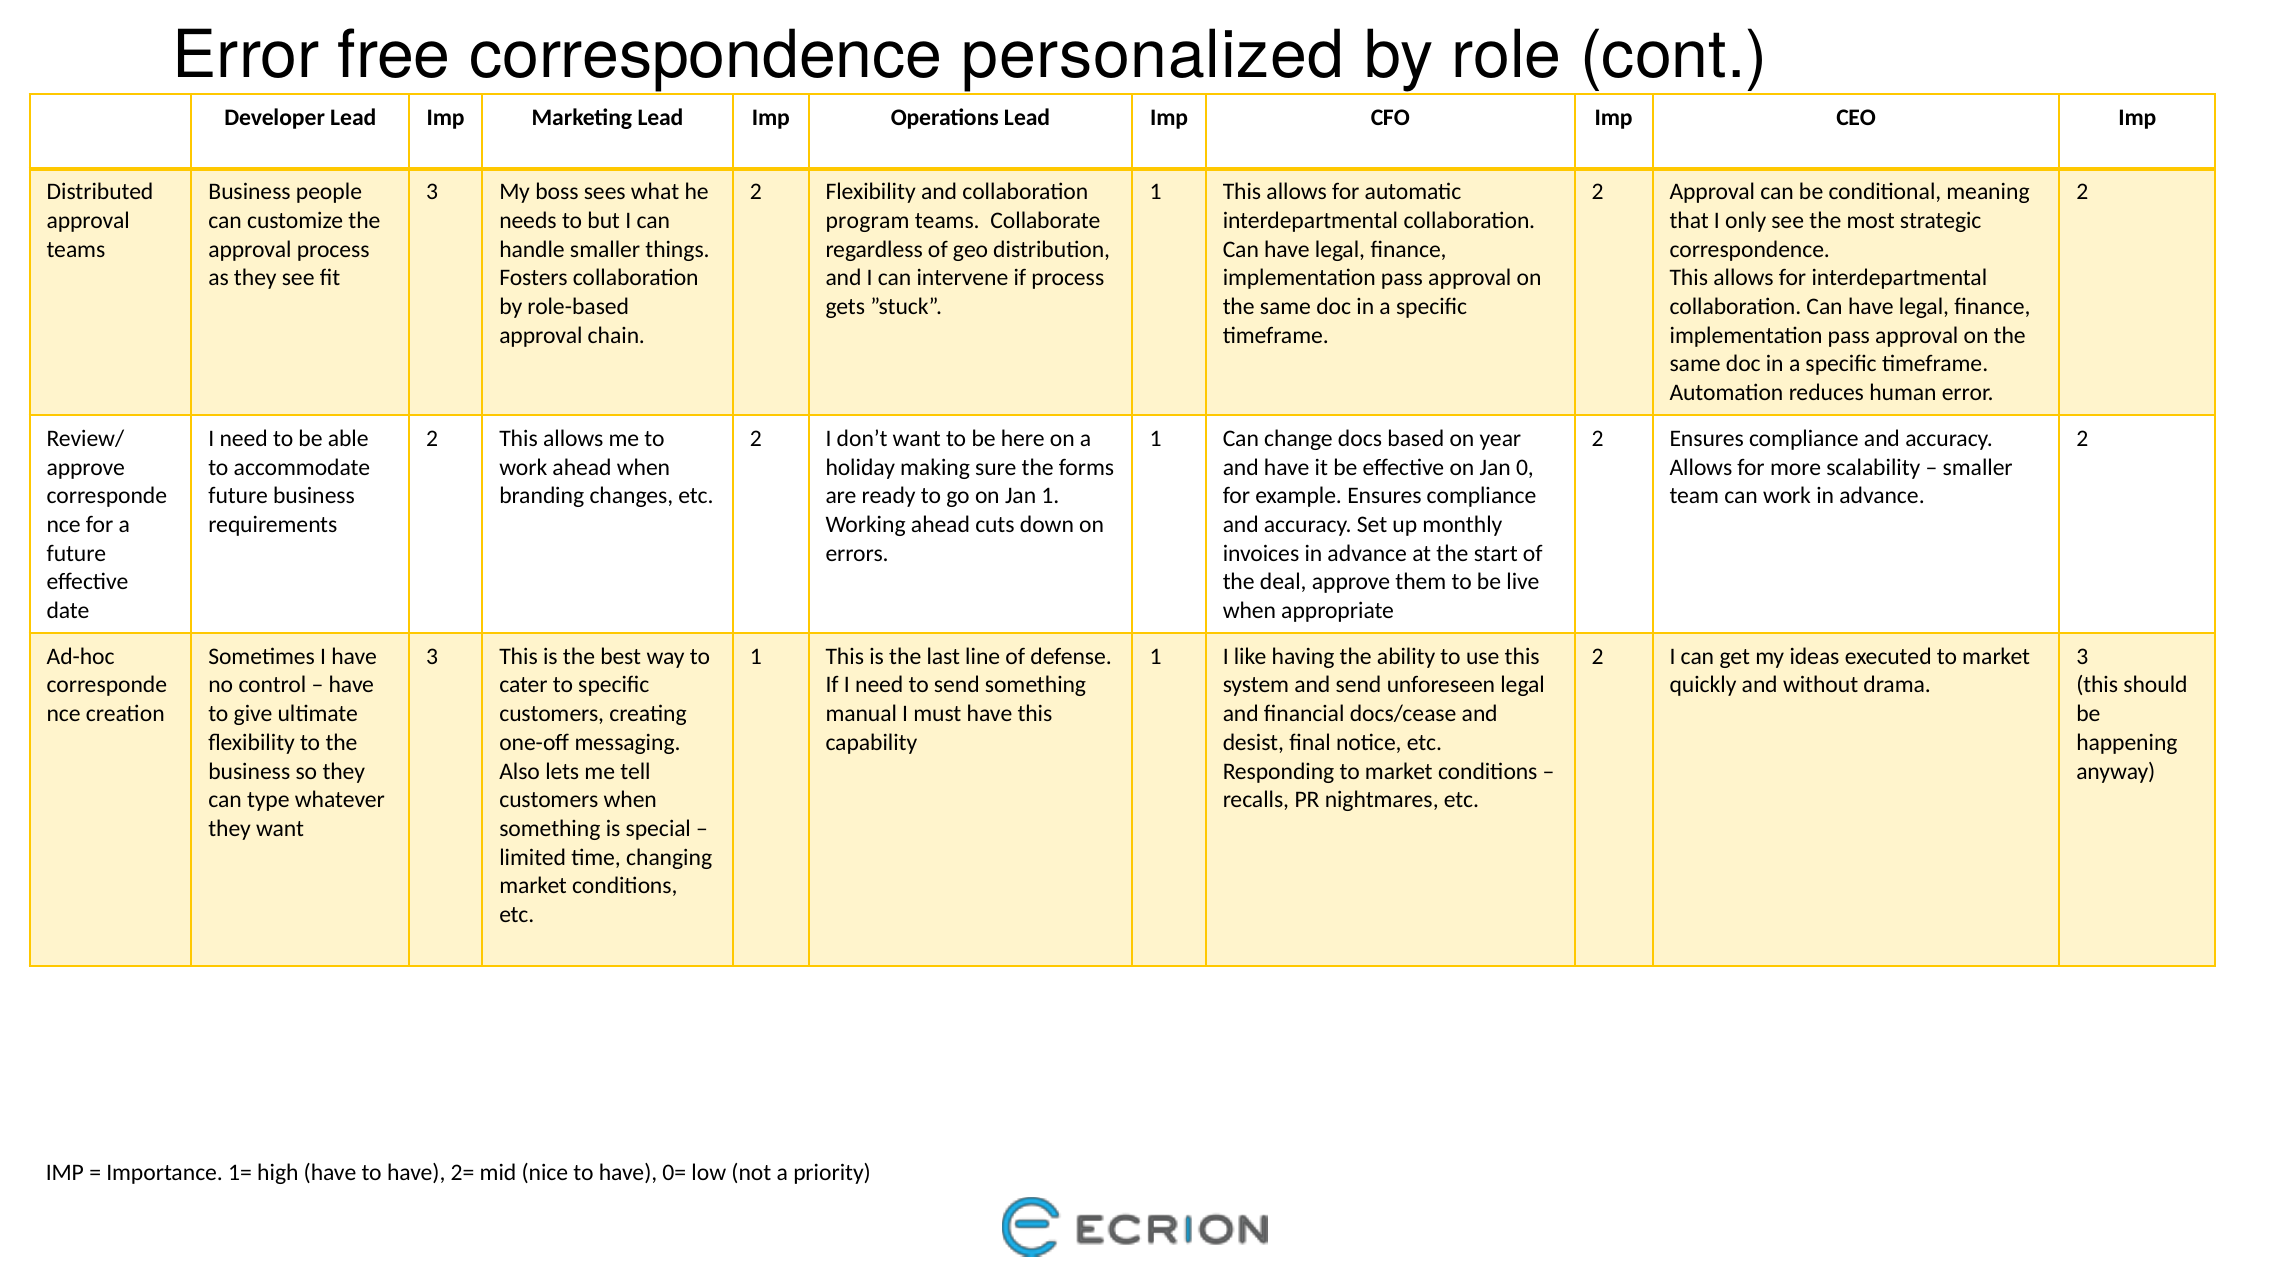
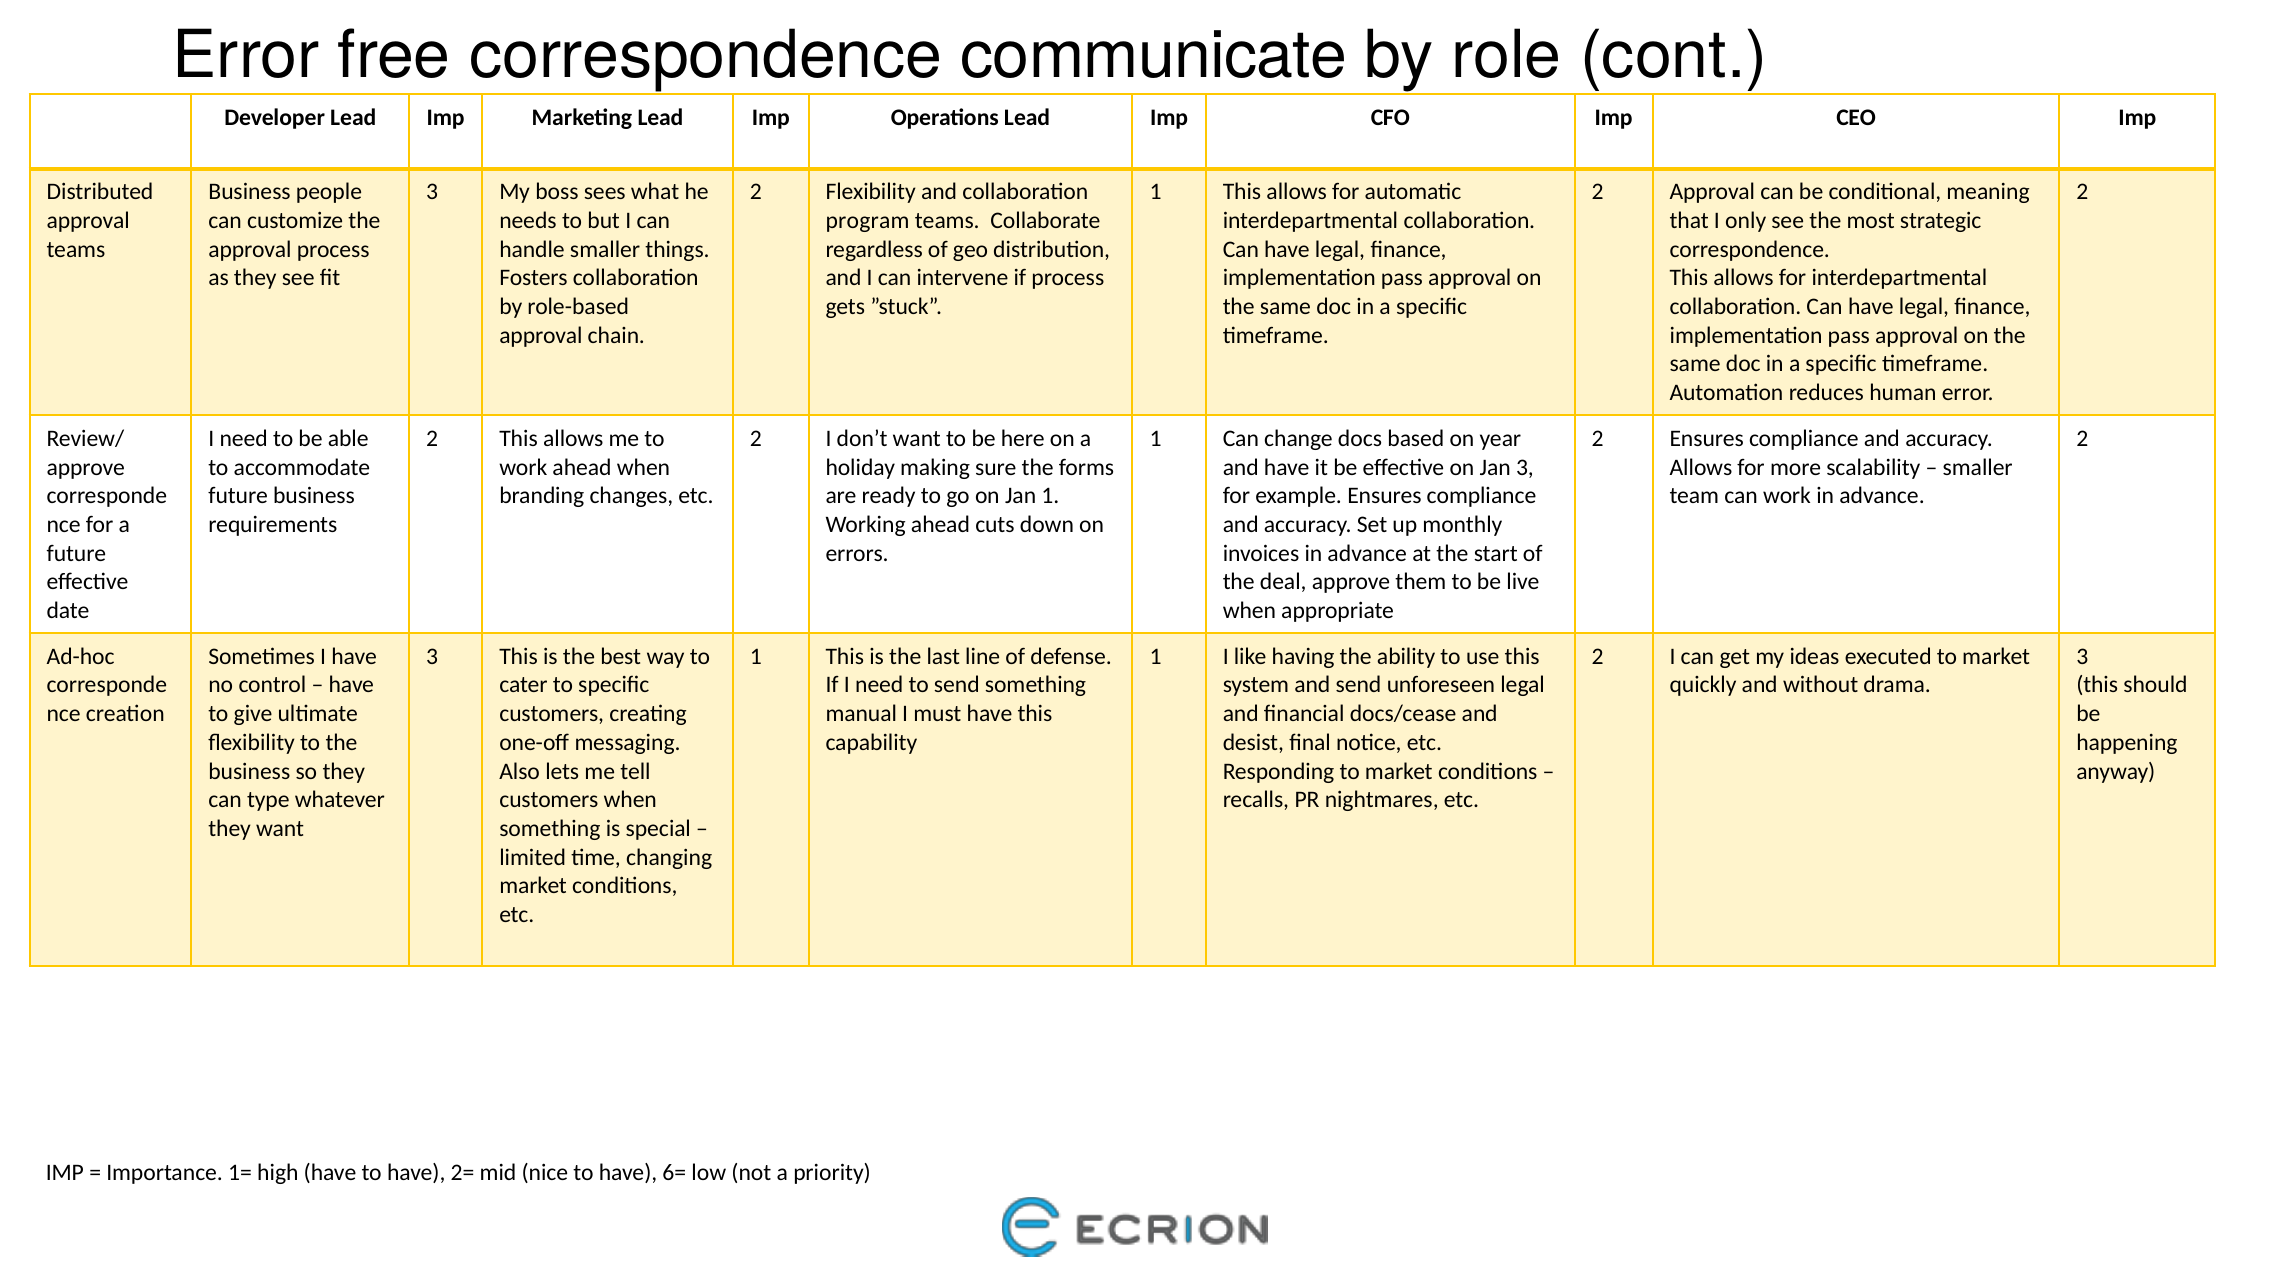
personalized: personalized -> communicate (1154, 55)
Jan 0: 0 -> 3 (1525, 467)
0=: 0= -> 6= (674, 1172)
